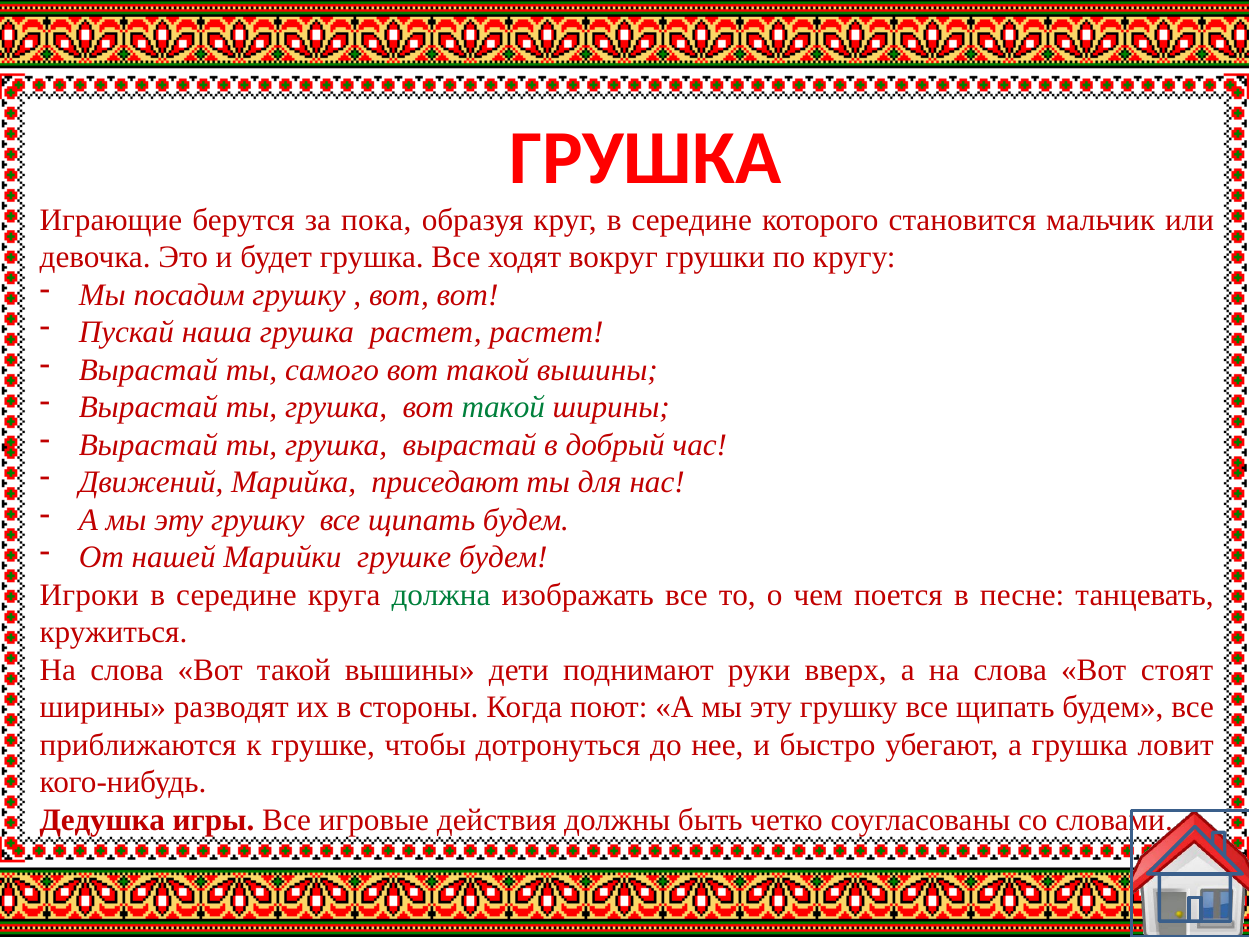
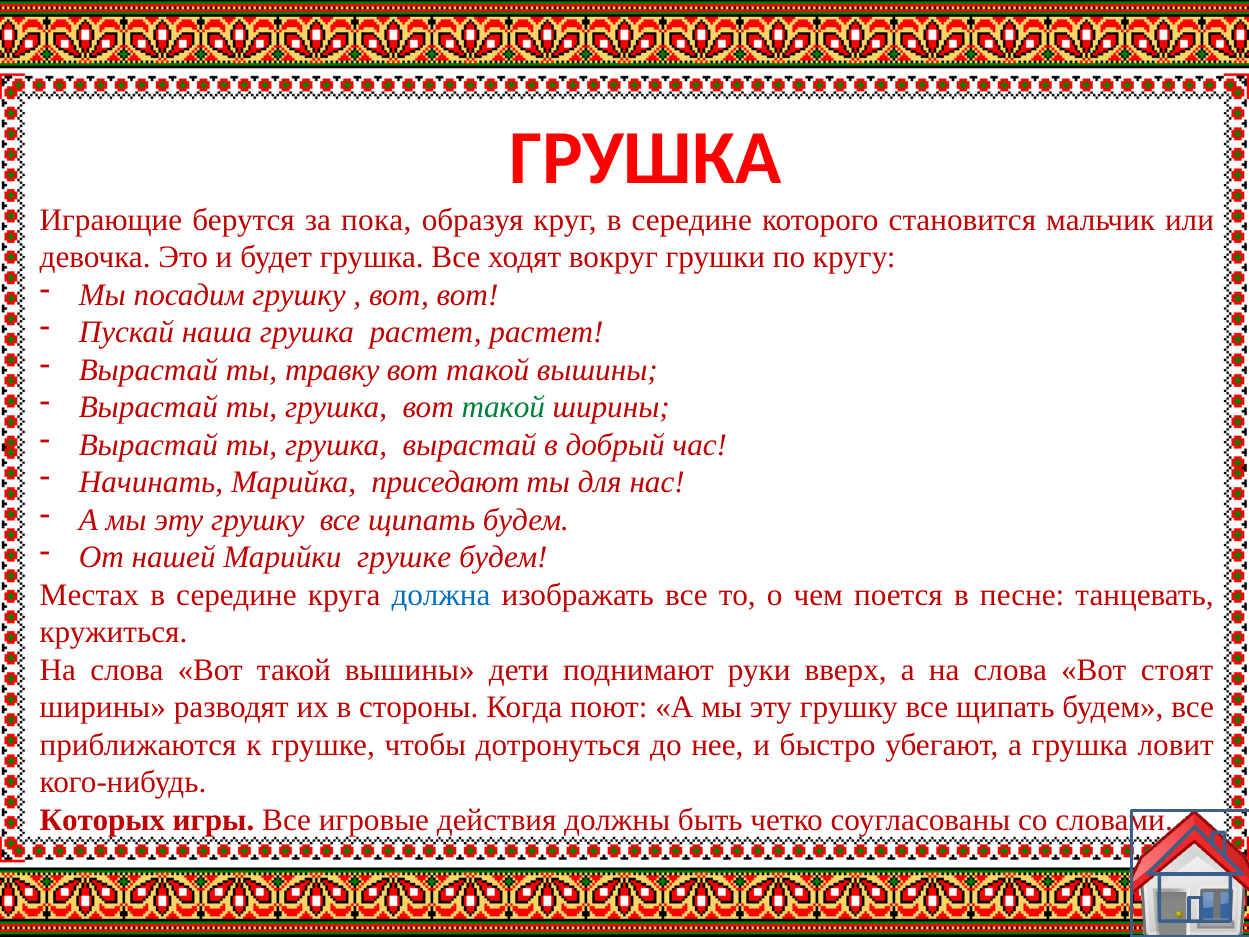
самого: самого -> травку (332, 370)
Движений: Движений -> Начинать (151, 482)
Игроки: Игроки -> Местах (89, 595)
должна colour: green -> blue (441, 595)
Дедушка: Дедушка -> Которых (102, 819)
